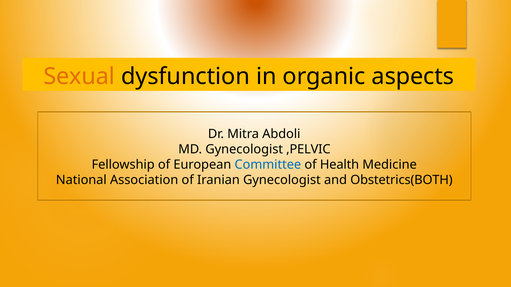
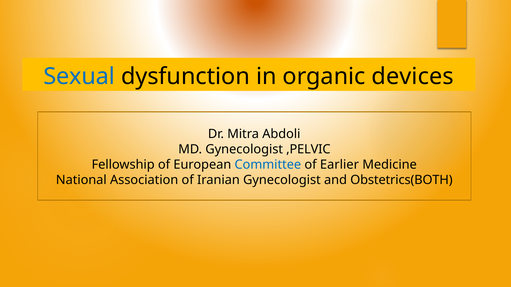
Sexual colour: orange -> blue (79, 77)
aspects: aspects -> devices (413, 77)
Health: Health -> Earlier (339, 165)
